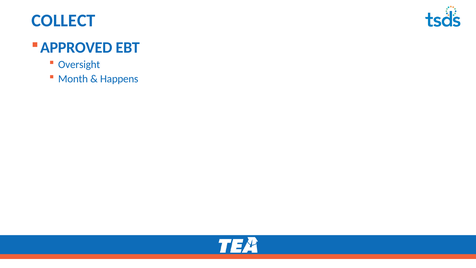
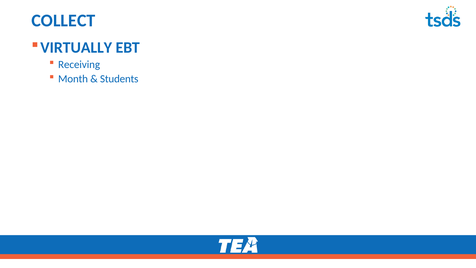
APPROVED: APPROVED -> VIRTUALLY (76, 48)
Oversight: Oversight -> Receiving (79, 65)
Happens: Happens -> Students (119, 79)
